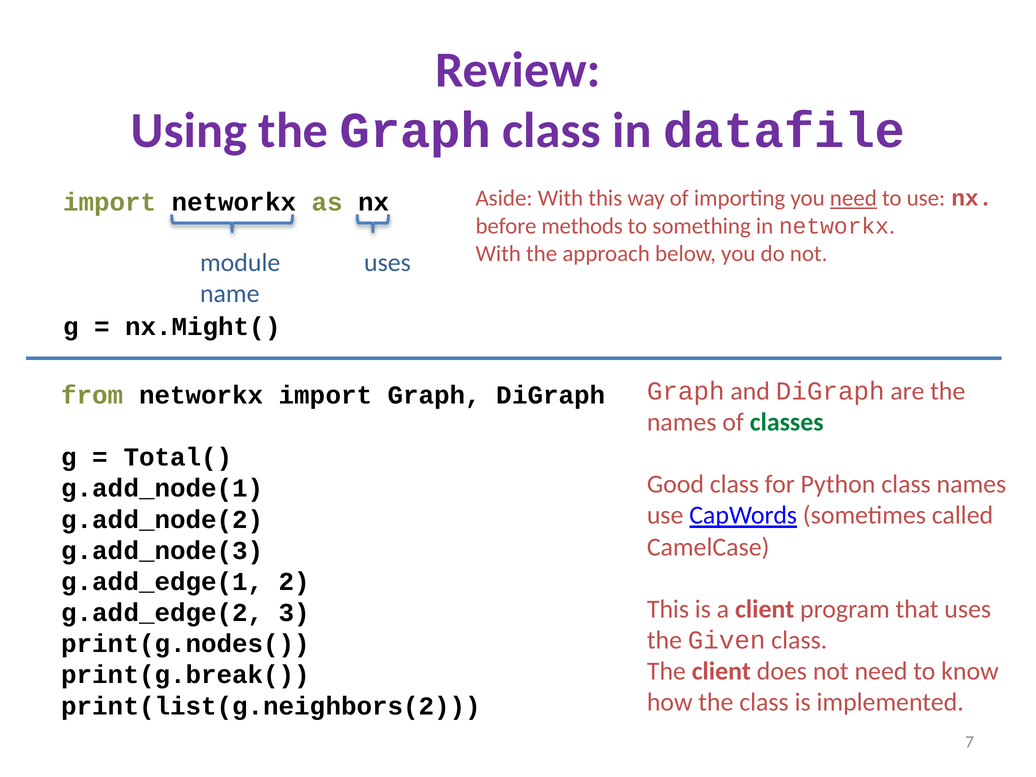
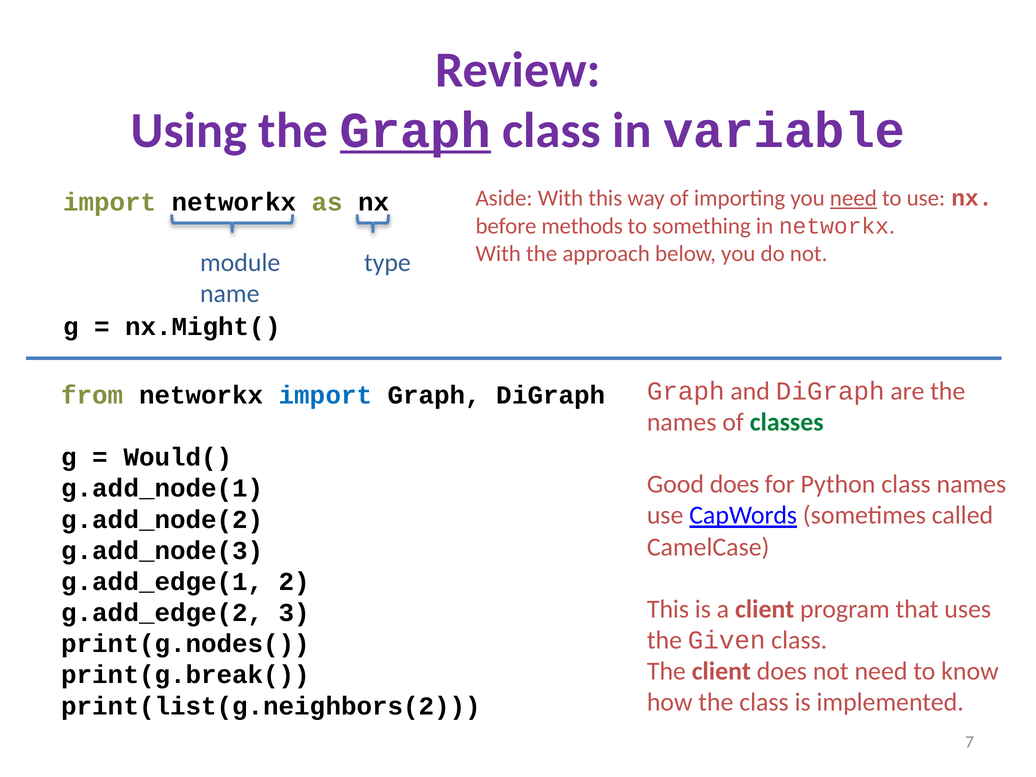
Graph underline: none -> present (415, 130)
datafile: datafile -> variable (784, 130)
uses: uses -> type (387, 263)
import colour: black -> blue (326, 395)
Total(: Total( -> Would( (178, 457)
Good class: class -> does (735, 484)
